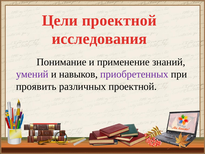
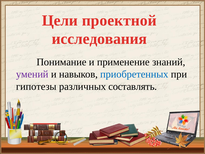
приобретенных colour: purple -> blue (134, 74)
проявить: проявить -> гипотезы (36, 86)
различных проектной: проектной -> составлять (133, 86)
